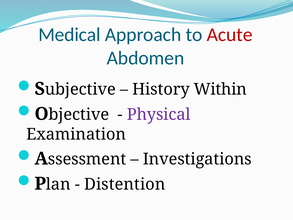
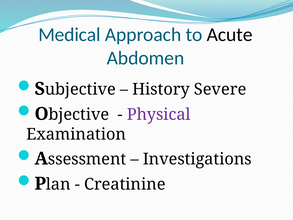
Acute colour: red -> black (230, 35)
Within: Within -> Severe (220, 89)
Distention: Distention -> Creatinine (125, 184)
